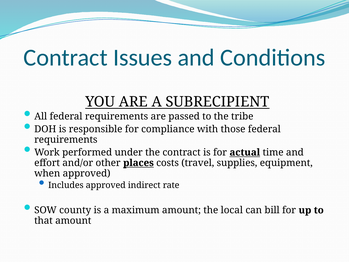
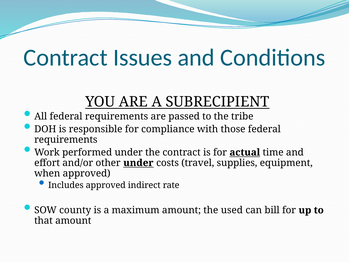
other places: places -> under (138, 163)
local: local -> used (232, 210)
